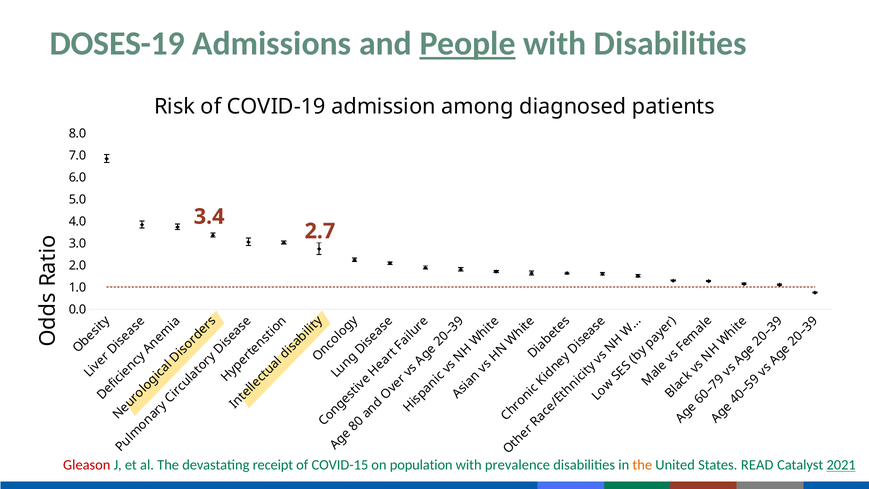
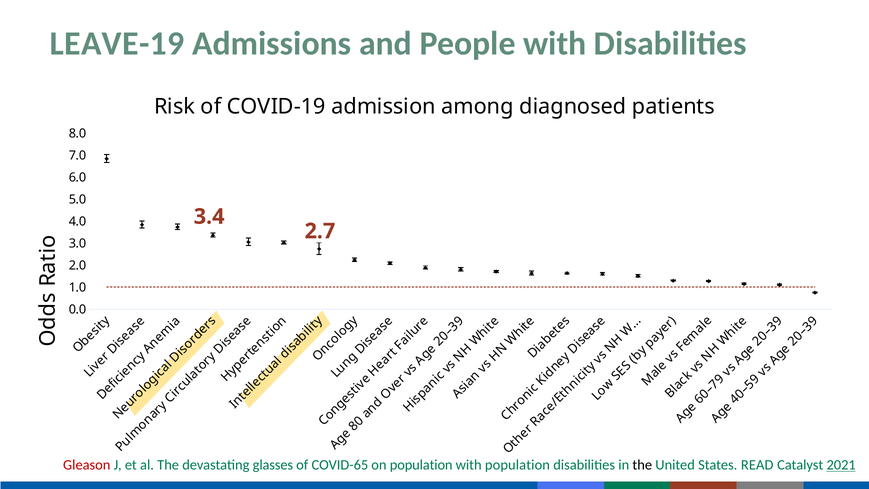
DOSES-19: DOSES-19 -> LEAVE-19 (117, 44)
People underline: present -> none (468, 44)
receipt: receipt -> glasses (273, 465)
COVID-15: COVID-15 -> COVID-65 (340, 465)
with prevalence: prevalence -> population (517, 465)
the colour: orange -> black (642, 465)
